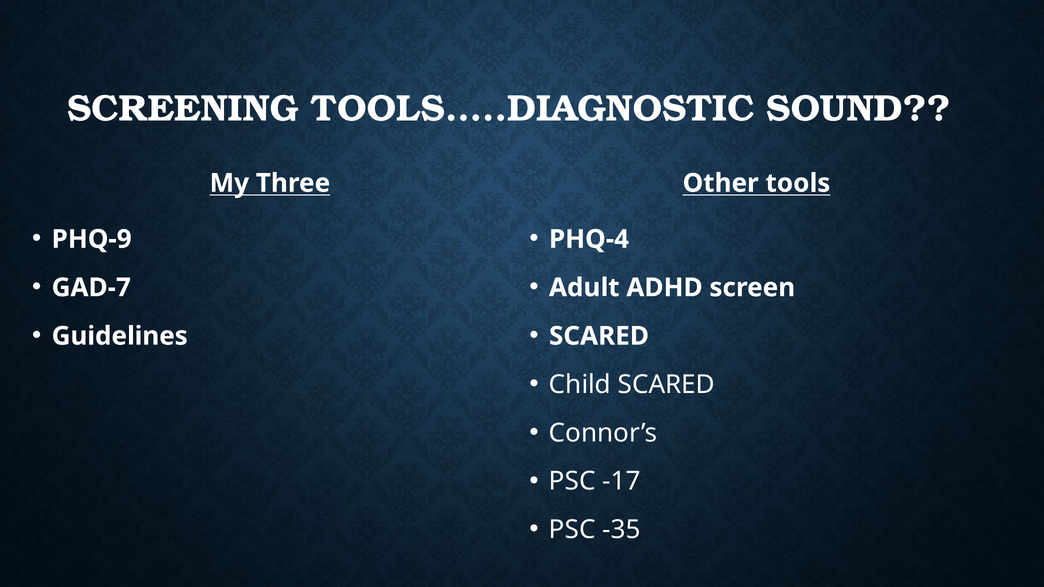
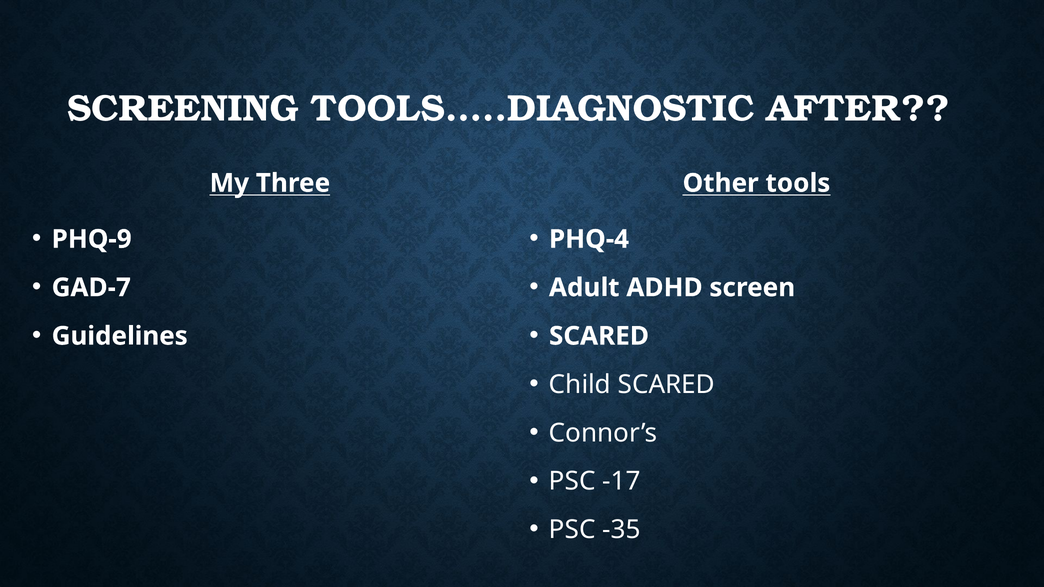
SOUND: SOUND -> AFTER (858, 109)
